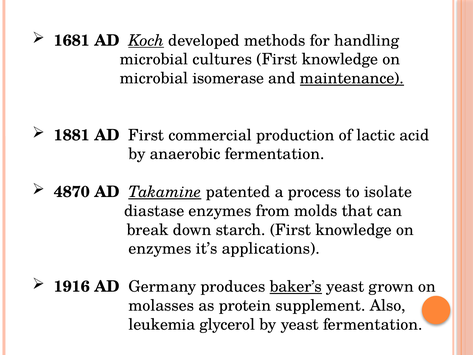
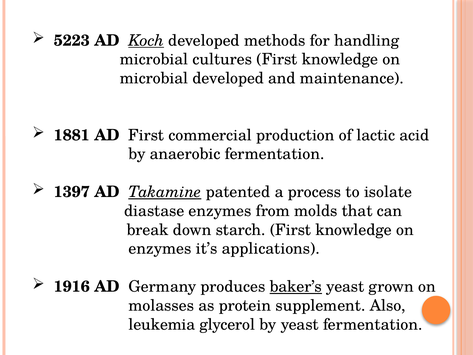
1681: 1681 -> 5223 (72, 40)
microbial isomerase: isomerase -> developed (228, 78)
maintenance underline: present -> none (352, 78)
4870: 4870 -> 1397 (72, 192)
